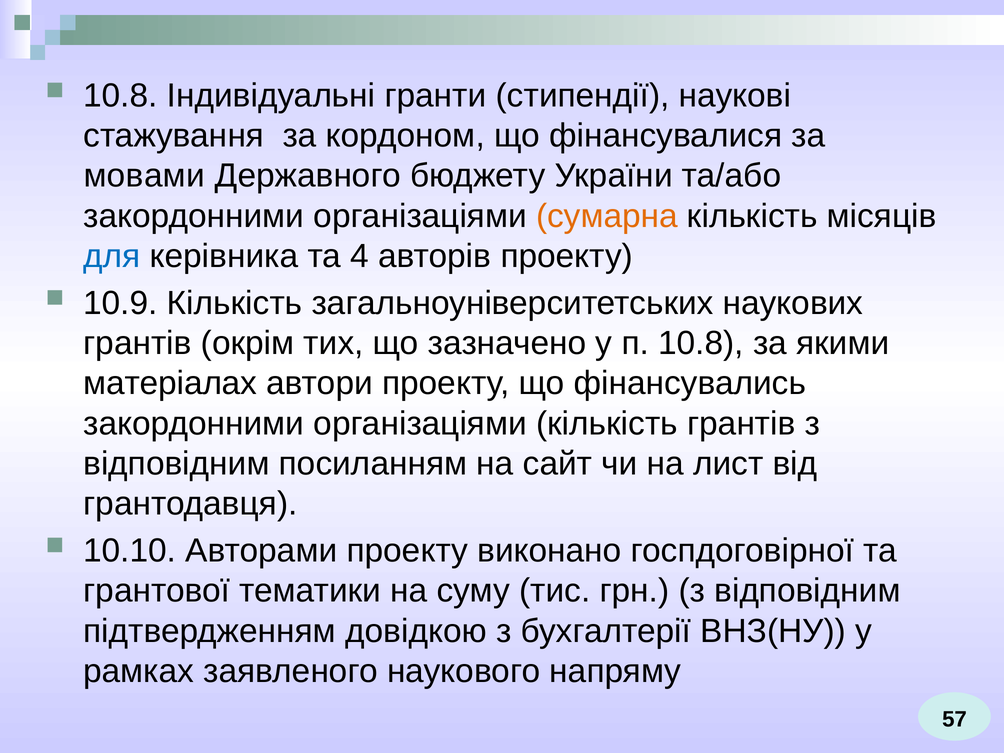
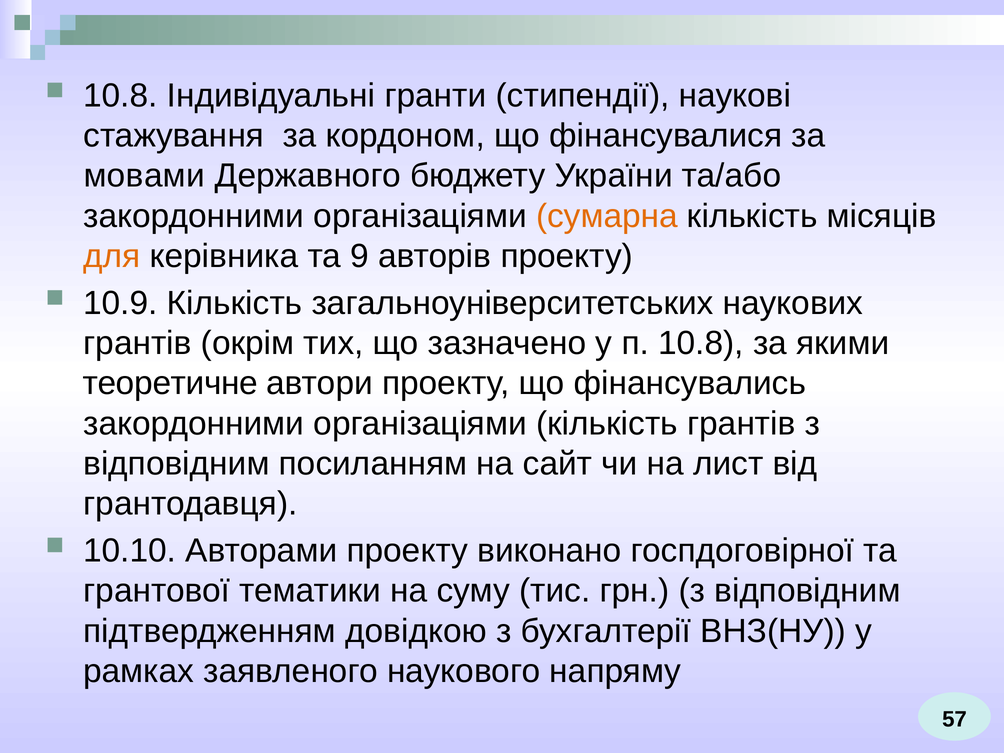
для colour: blue -> orange (112, 256)
4: 4 -> 9 (360, 256)
матеріалах: матеріалах -> теоретичне (170, 383)
